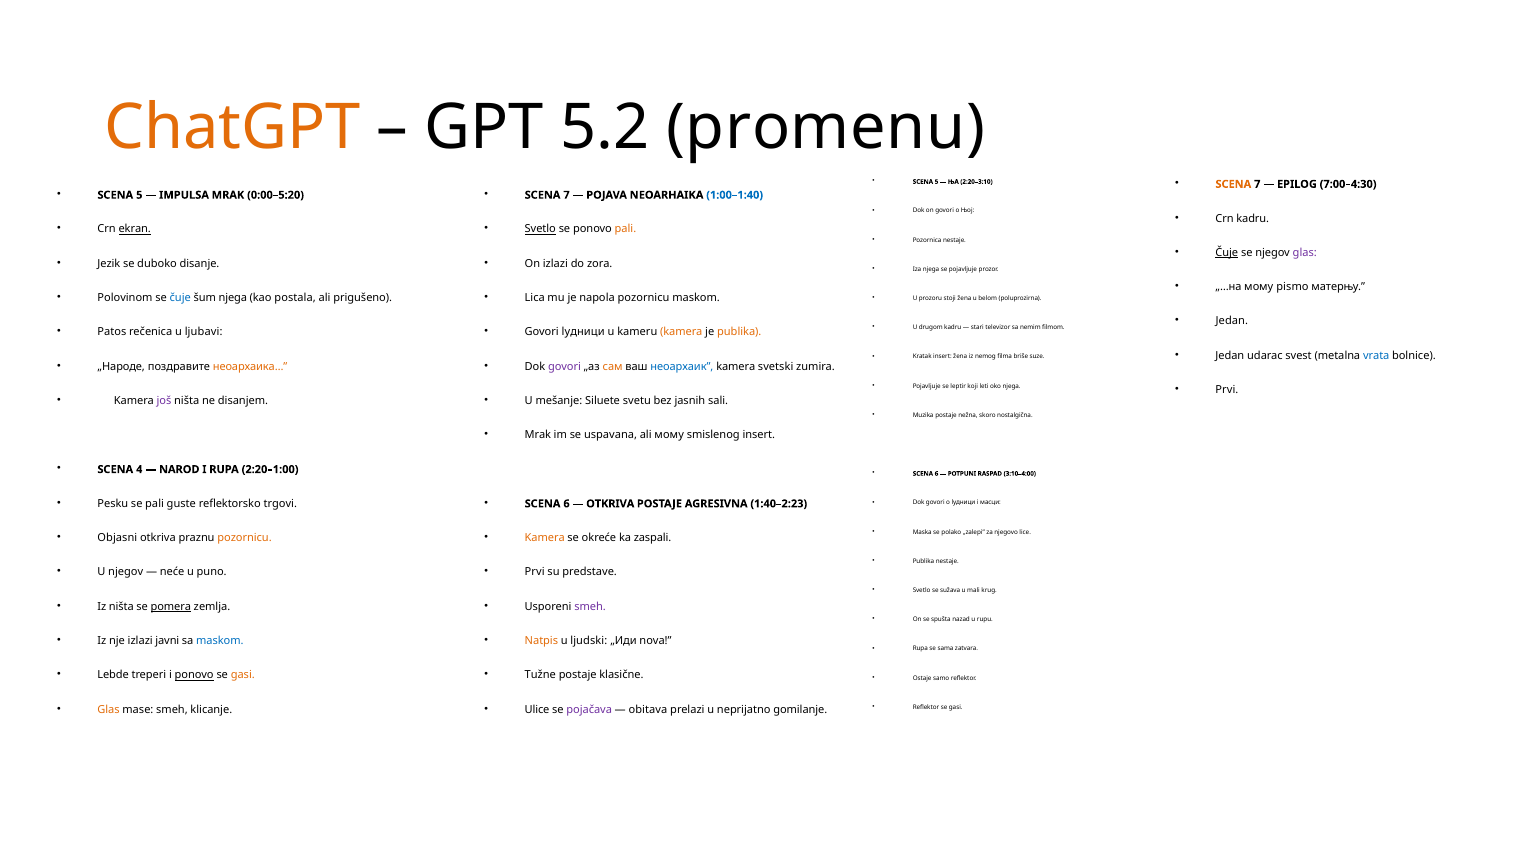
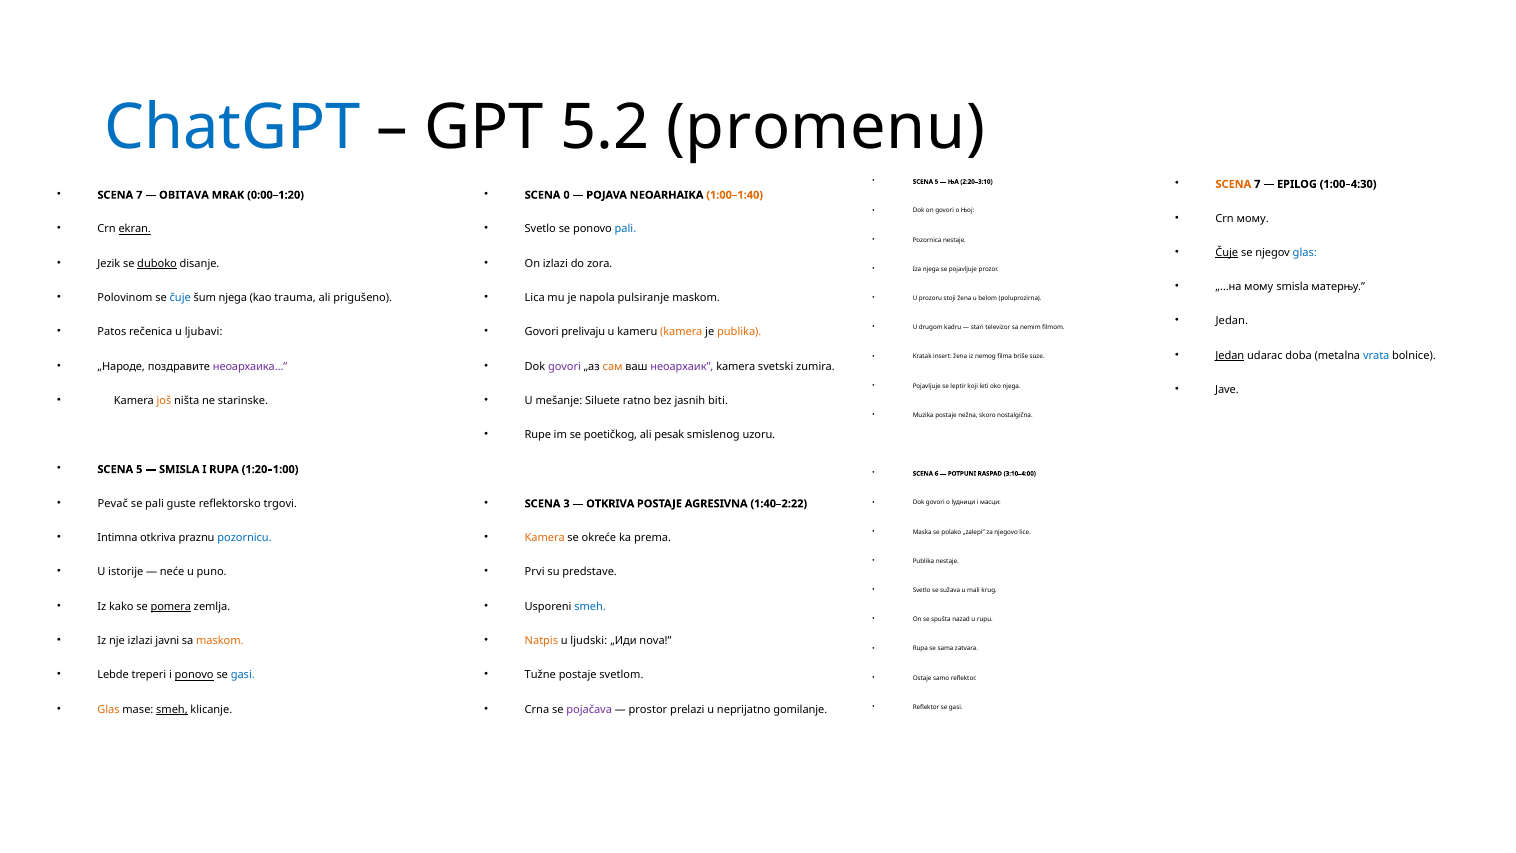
ChatGPT colour: orange -> blue (232, 127)
7:00–4:30: 7:00–4:30 -> 1:00–4:30 (1348, 184)
5: 5 -> 7 (139, 195)
IMPULSA: IMPULSA -> OBITAVA (184, 195)
0:00–5:20: 0:00–5:20 -> 0:00–1:20 (276, 195)
7: 7 -> 0 (567, 195)
1:00–1:40 colour: blue -> orange (735, 195)
Crn kadru: kadru -> мому (1253, 218)
Svetlo underline: present -> none (540, 229)
pali colour: orange -> blue (625, 229)
glas colour: purple -> blue (1305, 253)
duboko underline: none -> present (157, 264)
мому pismo: pismo -> smisla (1293, 287)
postala: postala -> trauma (295, 298)
napola pozornicu: pozornicu -> pulsiranje (643, 298)
Govori lудници: lудници -> prelivaju (583, 332)
Jedan underline: none -> present (1230, 356)
svest: svest -> doba (1299, 356)
неоархаика… colour: orange -> purple (250, 366)
неоархаик colour: blue -> purple (682, 366)
Prvi: Prvi -> Jave (1227, 390)
još colour: purple -> orange (164, 401)
disanjem: disanjem -> starinske (243, 401)
svetu: svetu -> ratno (637, 401)
sali: sali -> biti (718, 401)
Mrak: Mrak -> Rupe (538, 435)
uspavana: uspavana -> poetičkog (611, 435)
ali мому: мому -> pesak (669, 435)
smislenog insert: insert -> uzoru (759, 435)
4: 4 -> 5 (139, 469)
NAROD: NAROD -> SMISLA (179, 469)
2:20–1:00: 2:20–1:00 -> 1:20–1:00 (270, 469)
Pesku: Pesku -> Pevač (113, 504)
6: 6 -> 3 (567, 504)
1:40–2:23: 1:40–2:23 -> 1:40–2:22 (779, 504)
Objasni: Objasni -> Intimna (117, 538)
pozornicu colour: orange -> blue (245, 538)
zaspali: zaspali -> prema (653, 538)
U njegov: njegov -> istorije (126, 572)
Iz ništa: ništa -> kako (121, 606)
smeh colour: purple -> blue (590, 606)
maskom colour: blue -> orange (220, 641)
gasi colour: orange -> blue (243, 675)
klasične: klasične -> svetlom (621, 675)
smeh underline: none -> present (172, 709)
Ulice: Ulice -> Crna (537, 709)
obitava: obitava -> prostor (648, 709)
